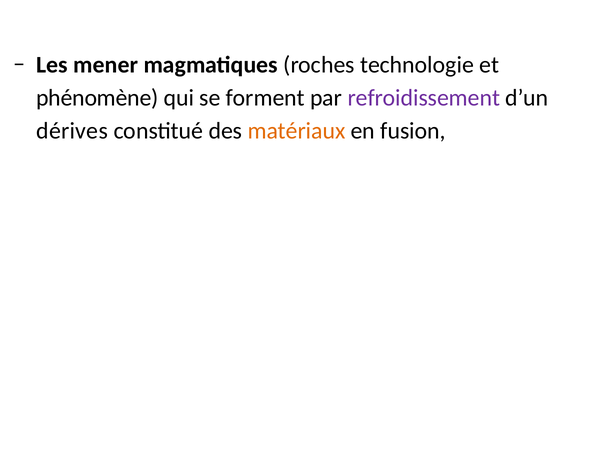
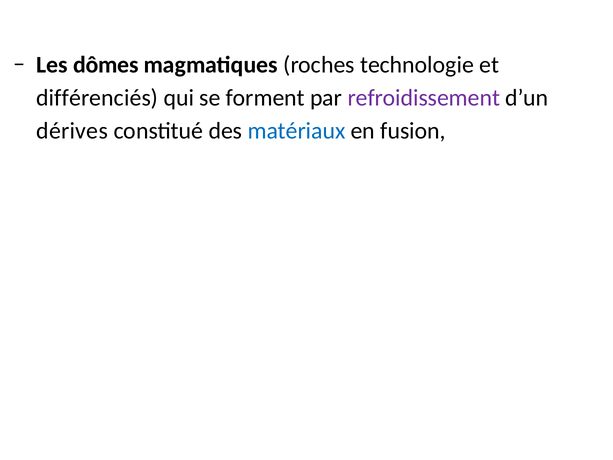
mener: mener -> dômes (106, 65)
phénomène: phénomène -> différenciés (97, 98)
matériaux colour: orange -> blue (296, 131)
